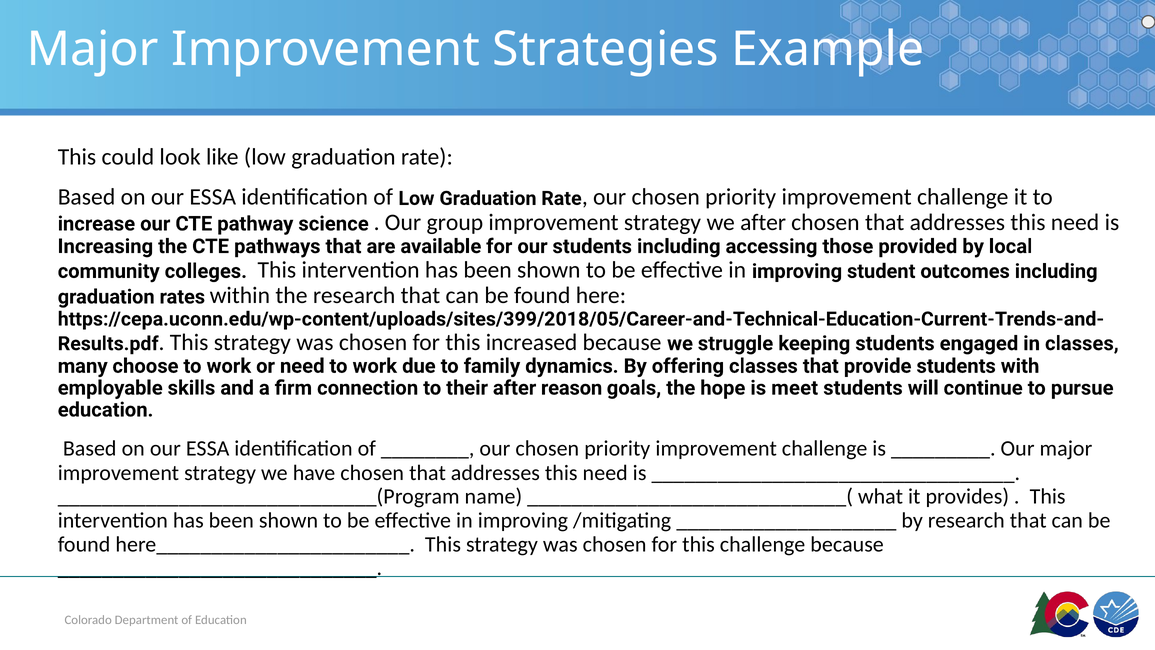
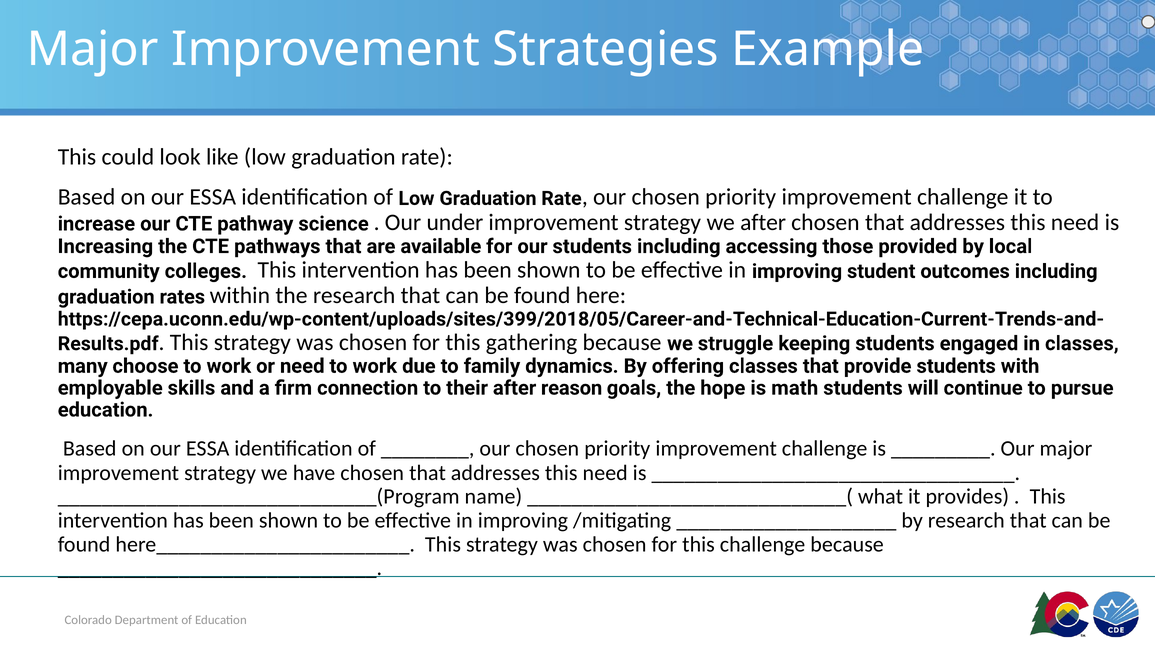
group: group -> under (455, 223)
increased: increased -> gathering (532, 342)
meet: meet -> math (795, 388)
